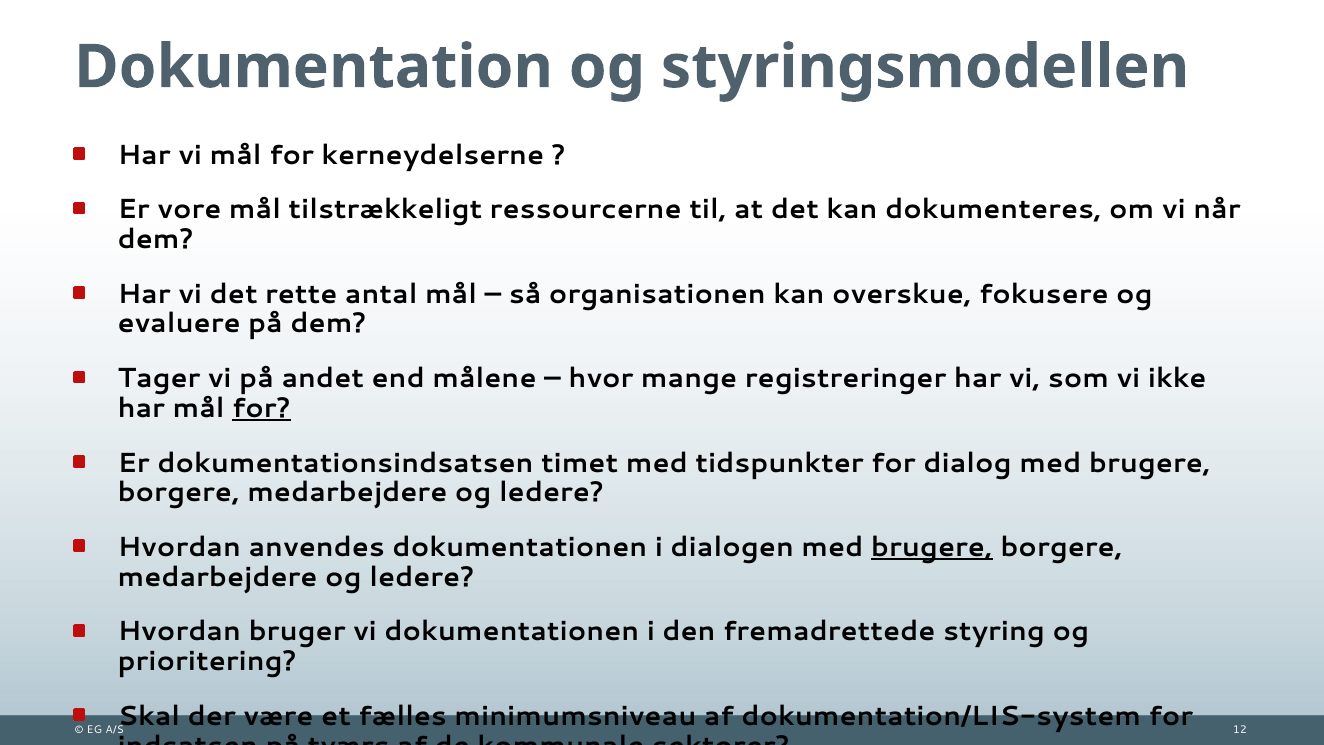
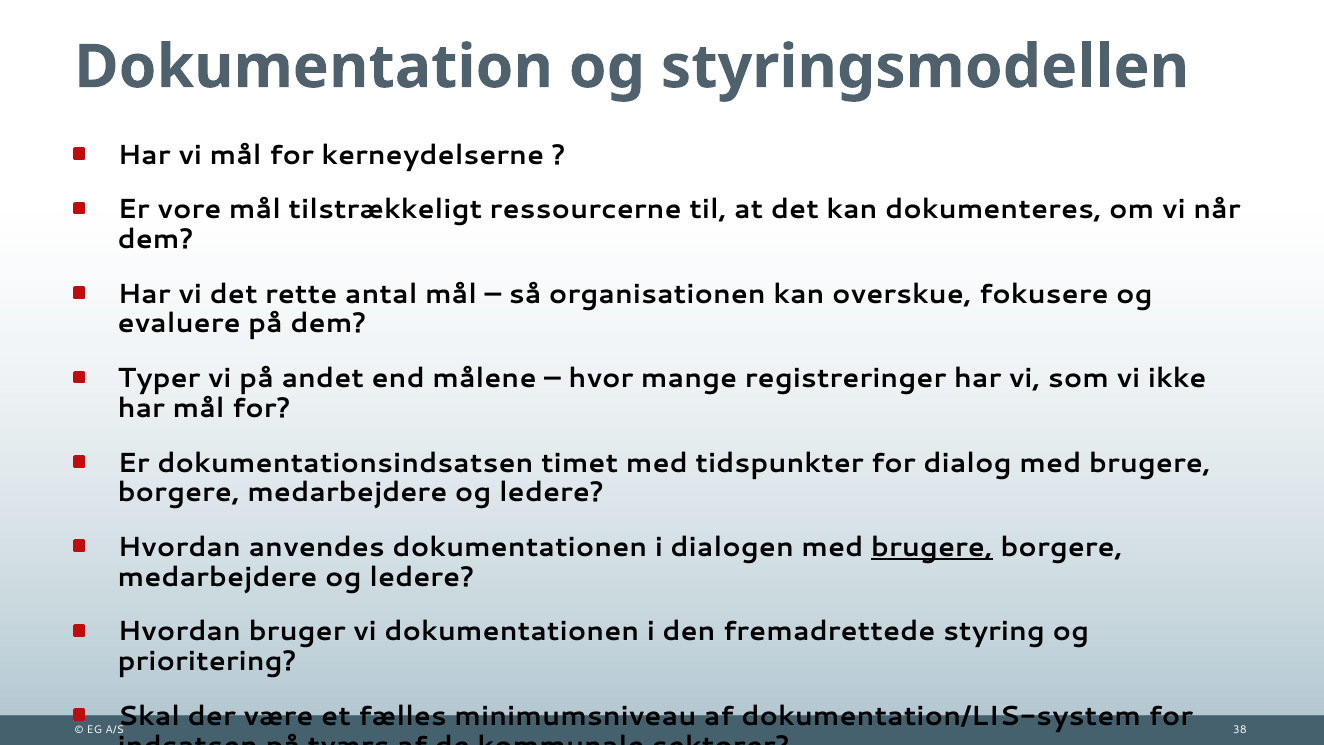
Tager: Tager -> Typer (159, 378)
for underline: present -> none (262, 408)
12: 12 -> 38 (1240, 729)
